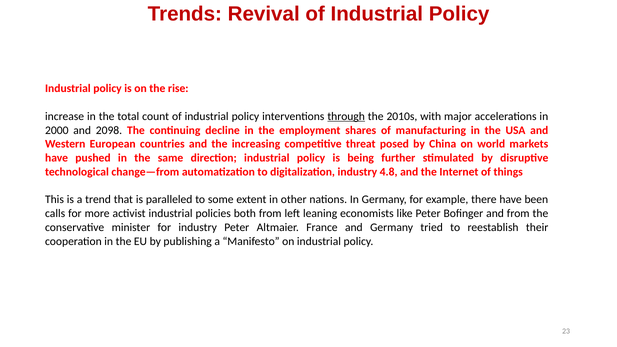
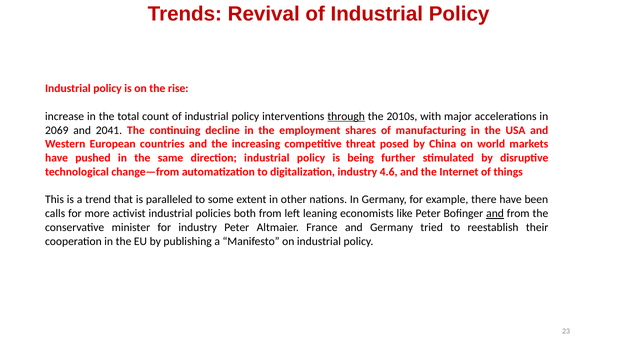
2000: 2000 -> 2069 (57, 130)
2098: 2098 -> 2041 (109, 130)
4.8: 4.8 -> 4.6 (389, 172)
and underline: none -> present (495, 214)
